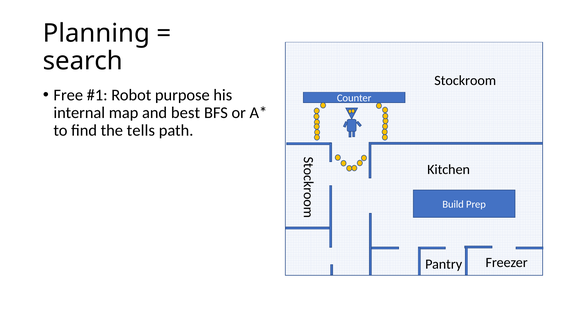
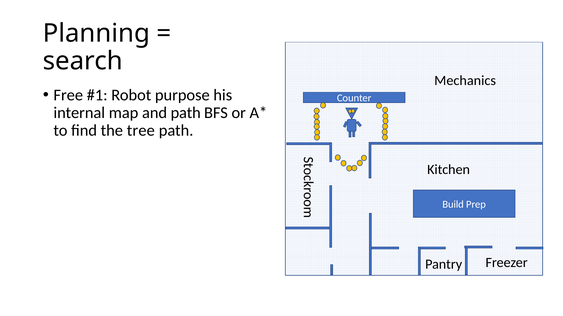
Stockroom: Stockroom -> Mechanics (465, 81)
and best: best -> path (186, 113)
tells: tells -> tree (141, 131)
